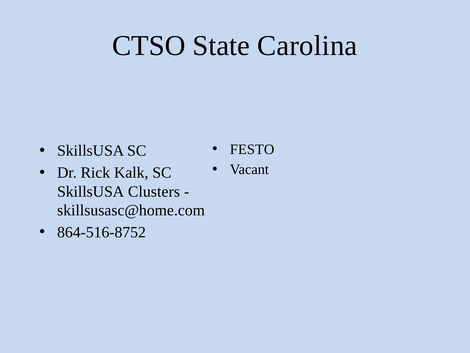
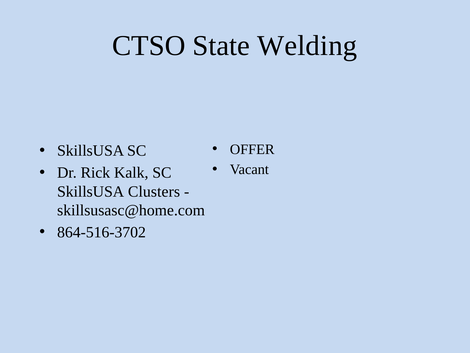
Carolina: Carolina -> Welding (307, 45)
FESTO: FESTO -> OFFER (252, 149)
864-516-8752: 864-516-8752 -> 864-516-3702 (102, 232)
